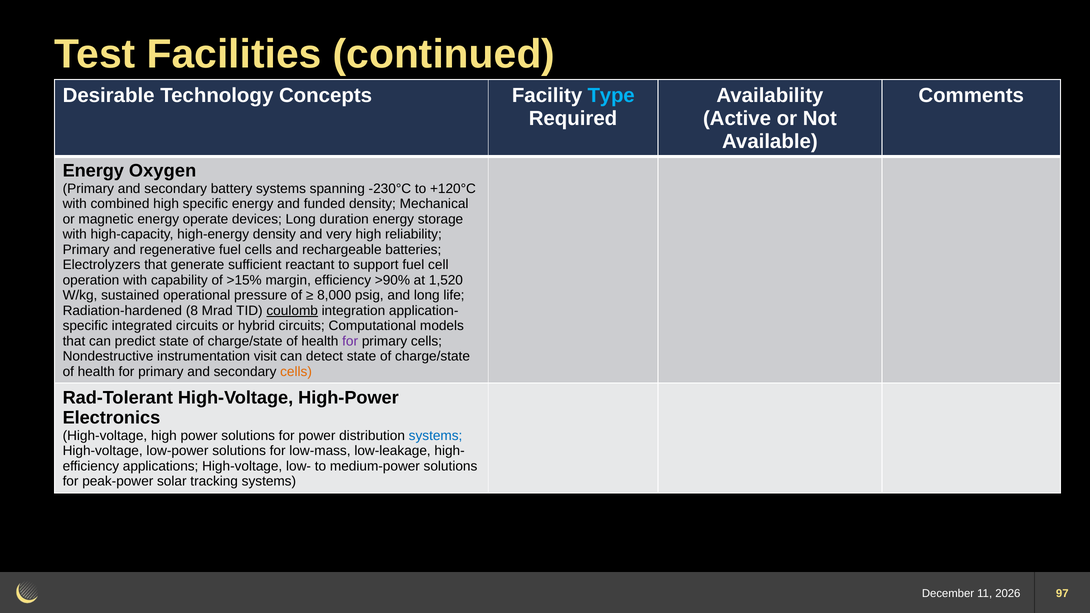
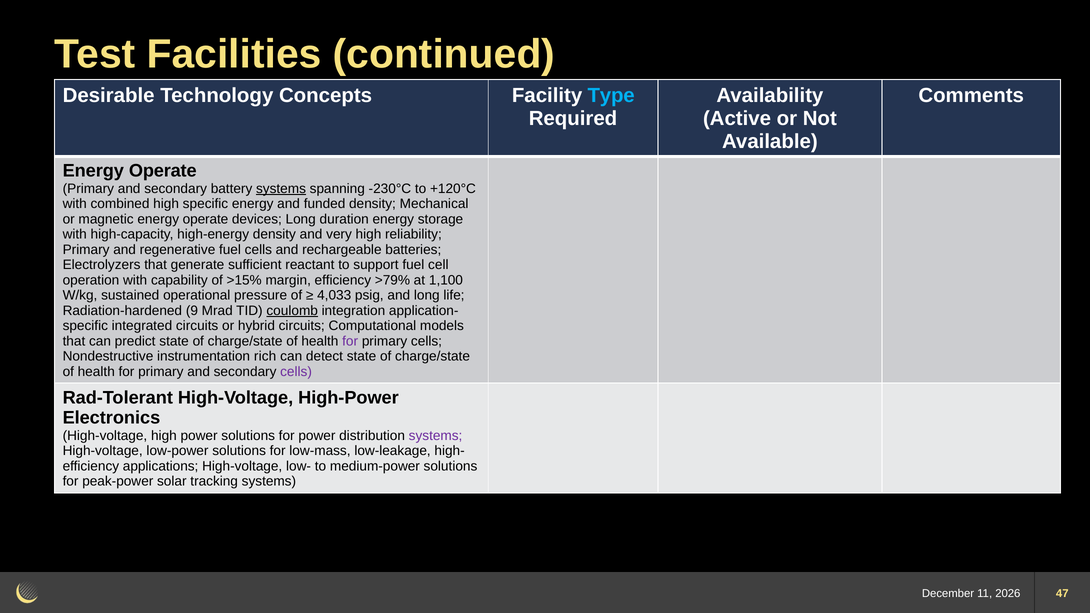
Oxygen: Oxygen -> Operate (163, 171)
systems underline: none -> present (281, 189)
>90%: >90% -> >79% (392, 280)
1,520: 1,520 -> 1,100 (446, 280)
8,000: 8,000 -> 4,033 (334, 296)
8: 8 -> 9 (192, 311)
visit: visit -> rich (265, 357)
cells colour: orange -> purple (296, 372)
systems colour: blue -> purple (436, 436)
97: 97 -> 47 (1062, 593)
